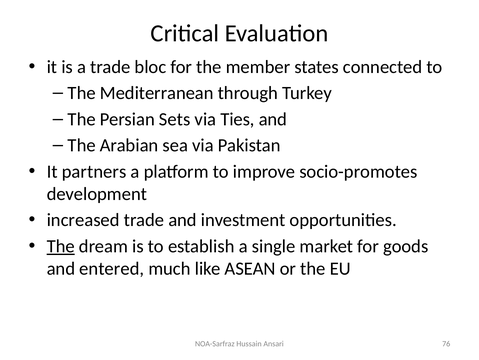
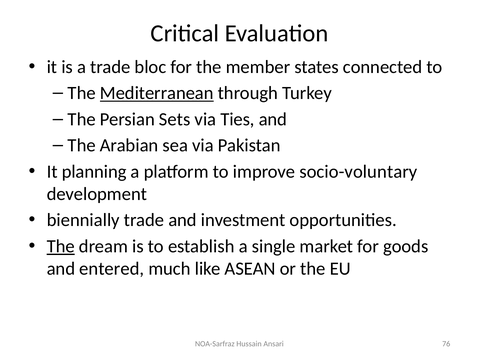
Mediterranean underline: none -> present (157, 93)
partners: partners -> planning (94, 171)
socio-promotes: socio-promotes -> socio-voluntary (358, 171)
increased: increased -> biennially (83, 220)
